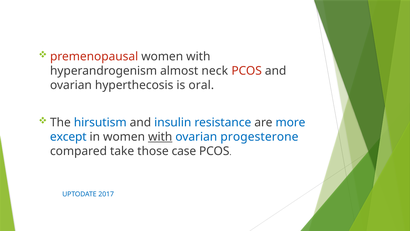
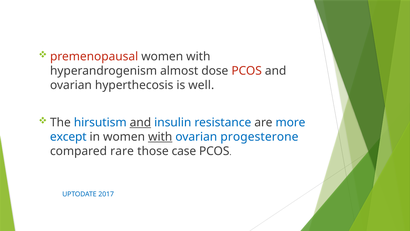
neck: neck -> dose (215, 71)
oral: oral -> well (201, 85)
and underline: none -> present (140, 122)
take: take -> rare (122, 151)
